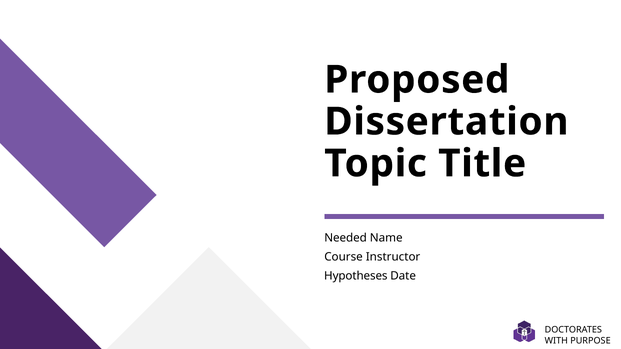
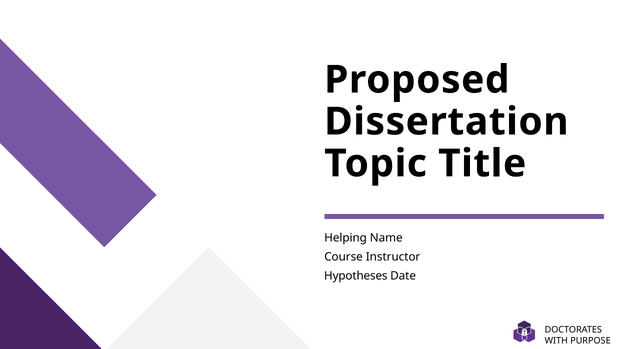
Needed: Needed -> Helping (346, 238)
